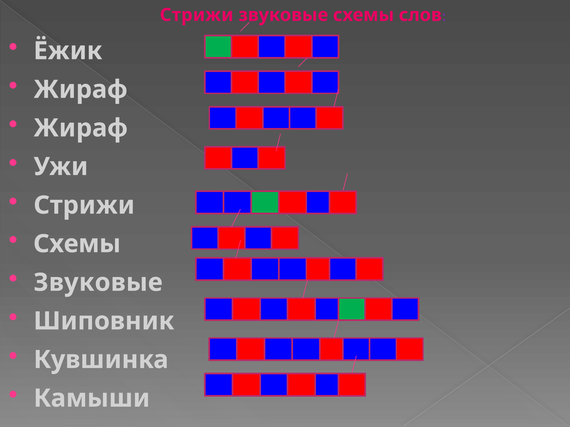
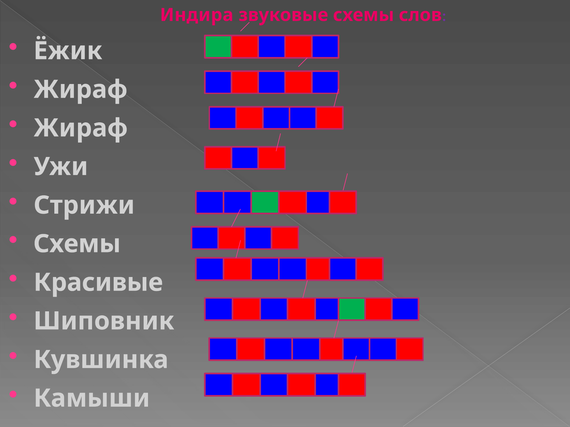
Стрижи: Стрижи -> Индира (197, 15)
Звуковые: Звуковые -> Красивые (98, 283)
